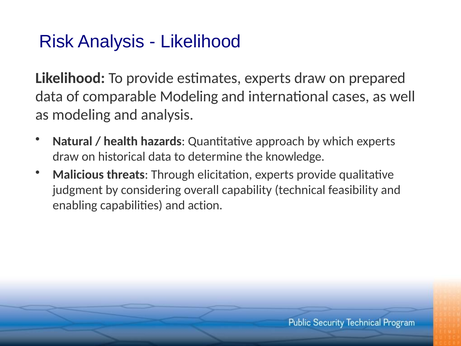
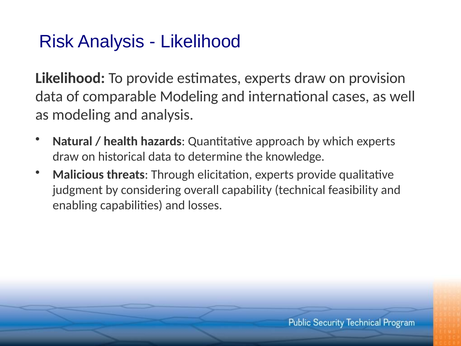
prepared: prepared -> provision (377, 78)
action: action -> losses (205, 205)
